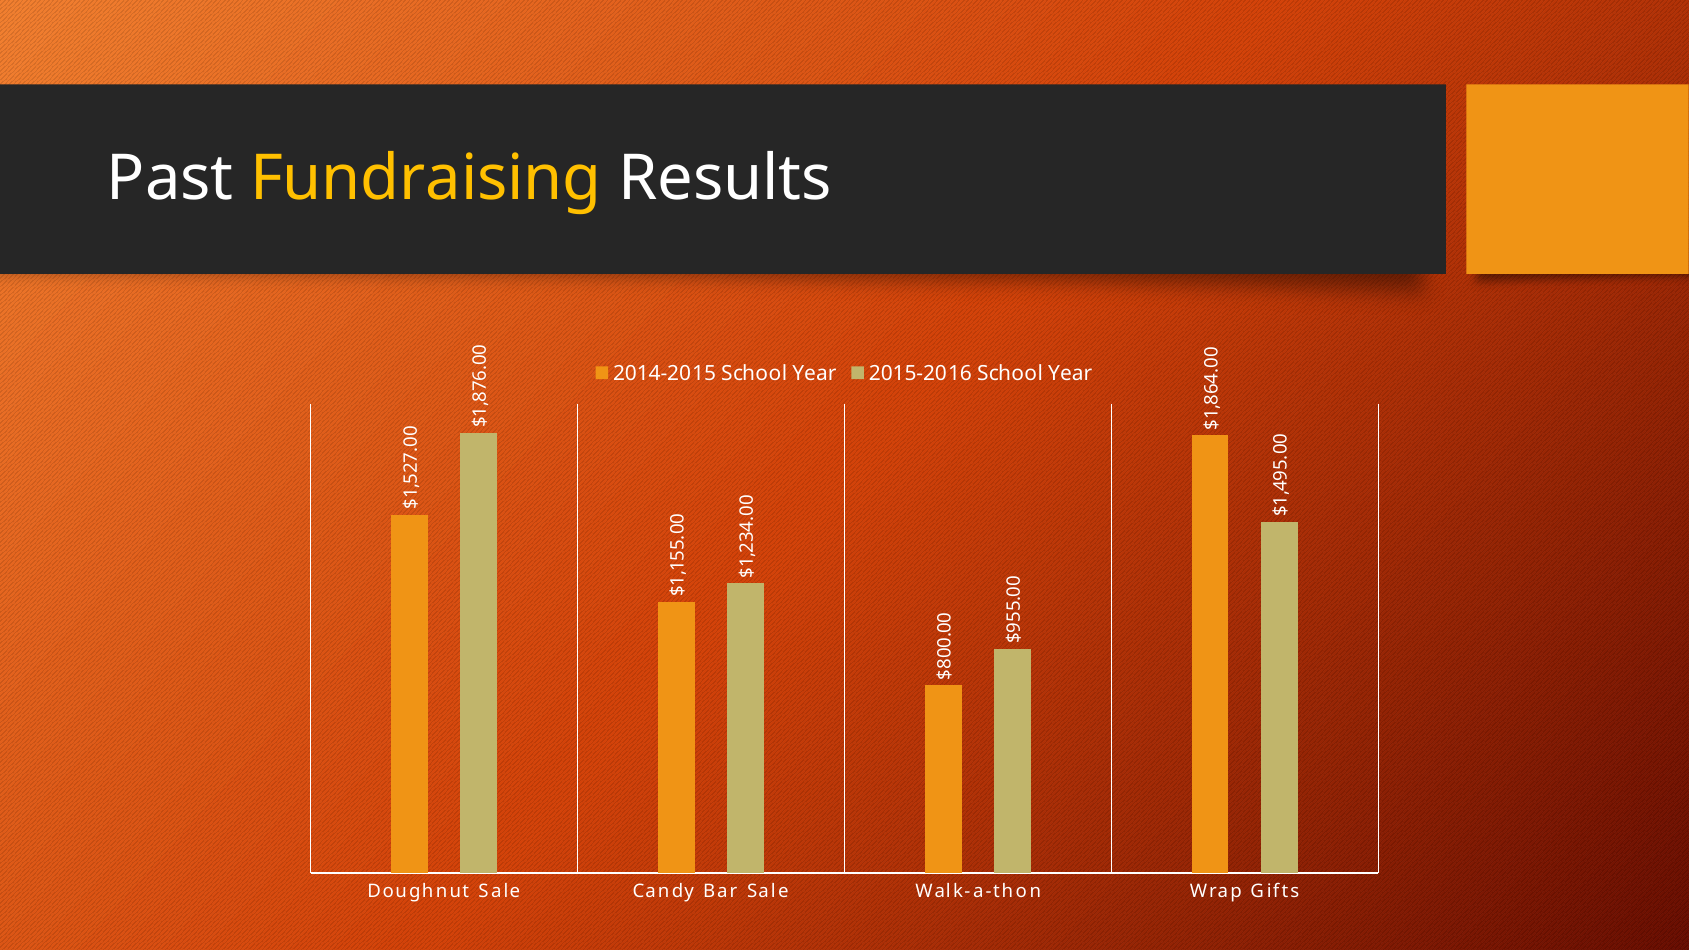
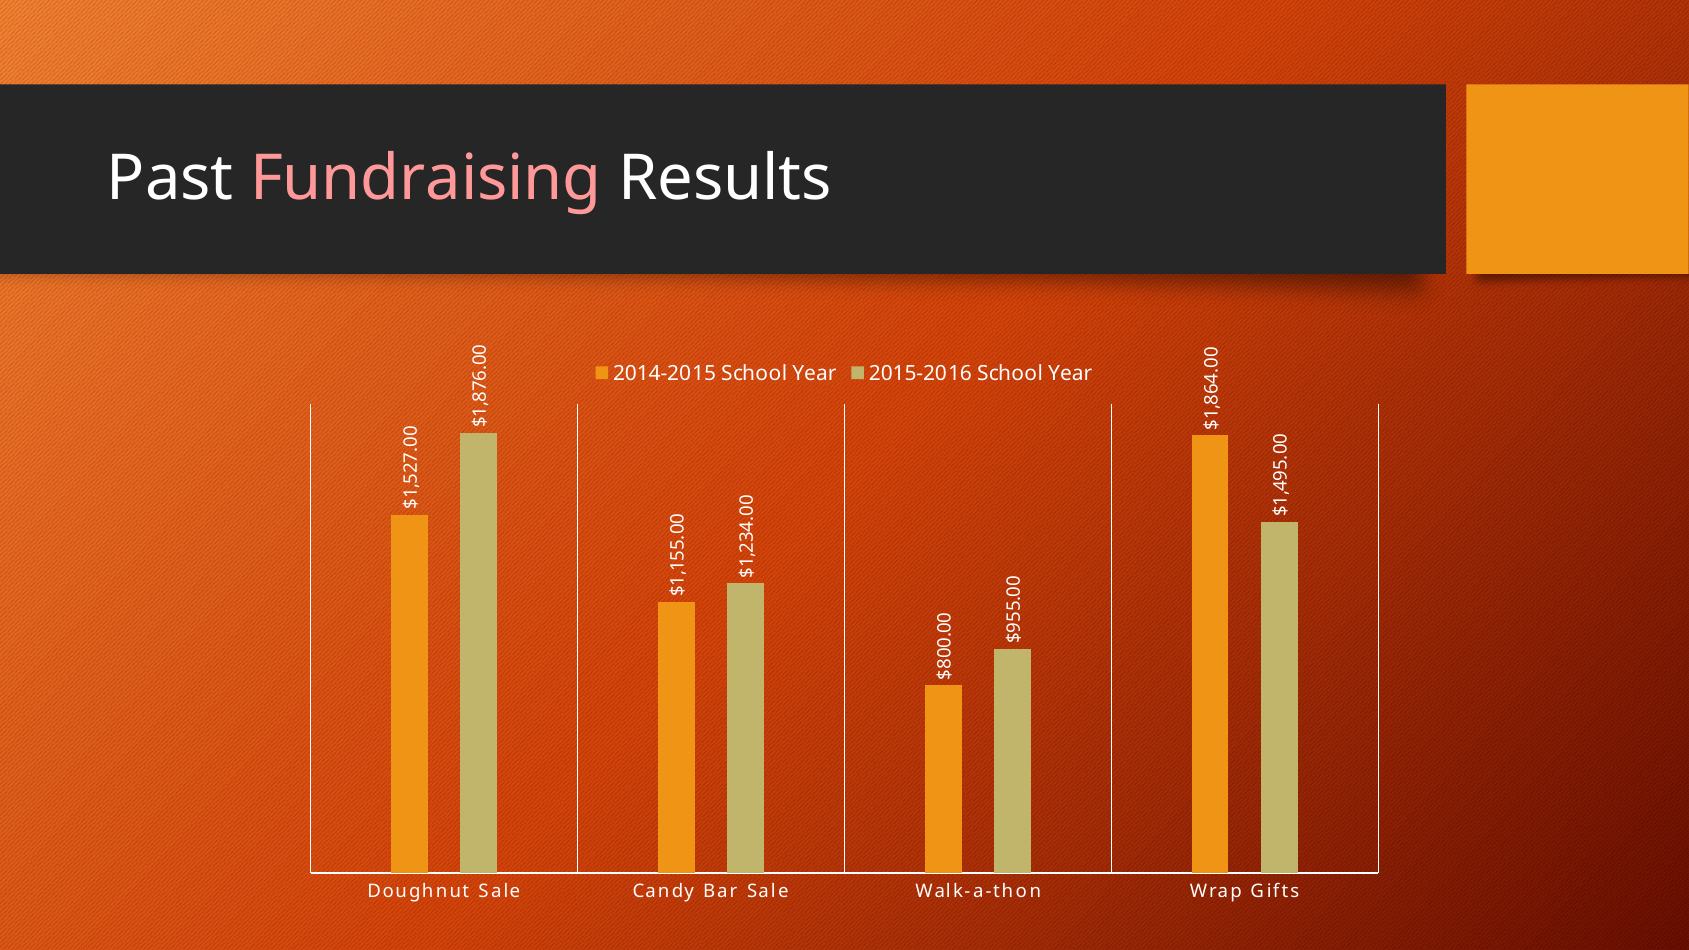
Fundraising colour: yellow -> pink (426, 179)
